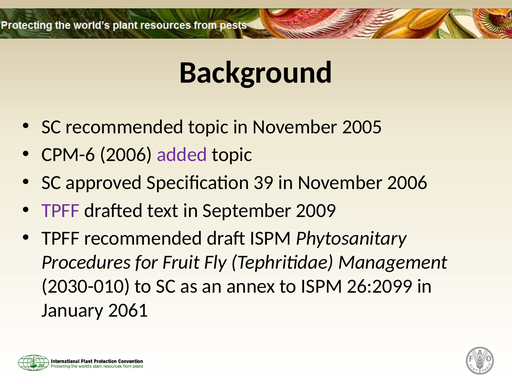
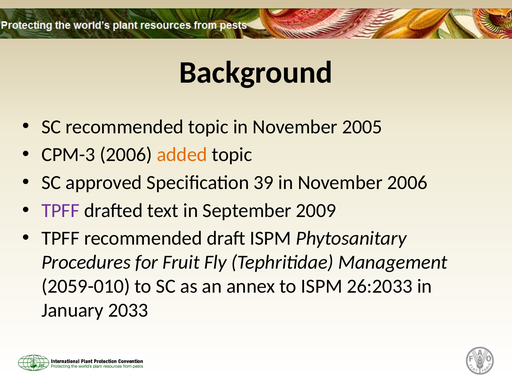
CPM-6: CPM-6 -> CPM-3 (68, 155)
added colour: purple -> orange (182, 155)
2030-010: 2030-010 -> 2059-010 (86, 286)
26:2099: 26:2099 -> 26:2033 (380, 286)
2061: 2061 -> 2033 (128, 310)
